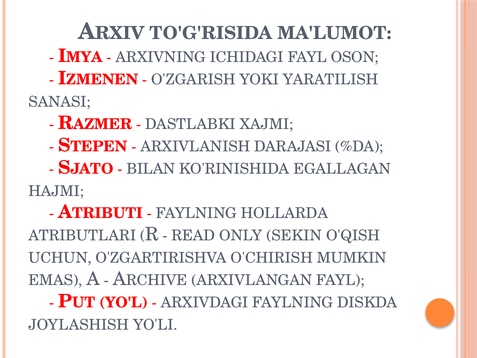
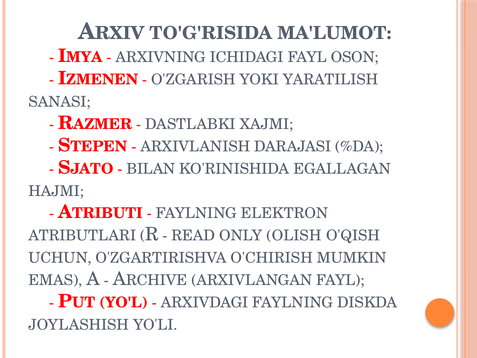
HOLLARDA: HOLLARDA -> ELEKTRON (284, 213)
SEKIN: SEKIN -> OLISH (294, 236)
